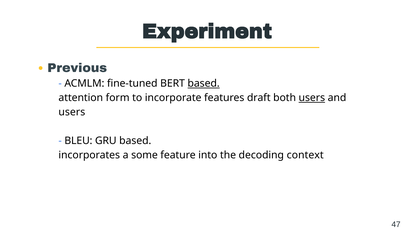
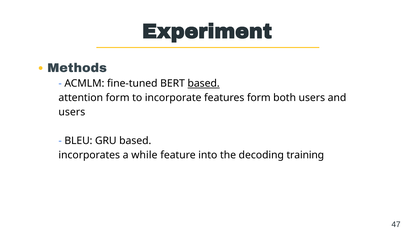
Previous: Previous -> Methods (77, 68)
features draft: draft -> form (259, 98)
users underline: present -> none (312, 98)
some: some -> while (144, 155)
context: context -> training (305, 155)
